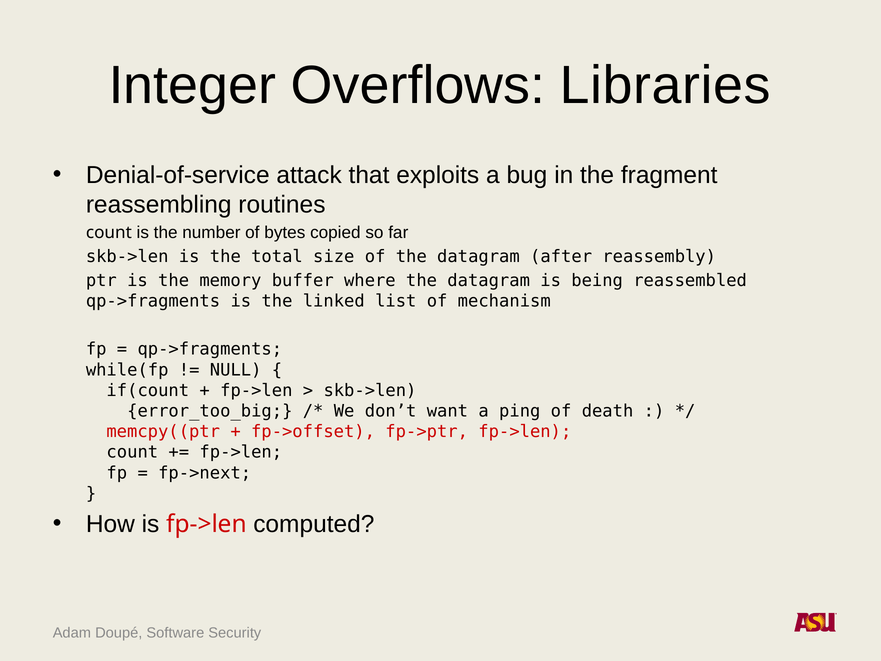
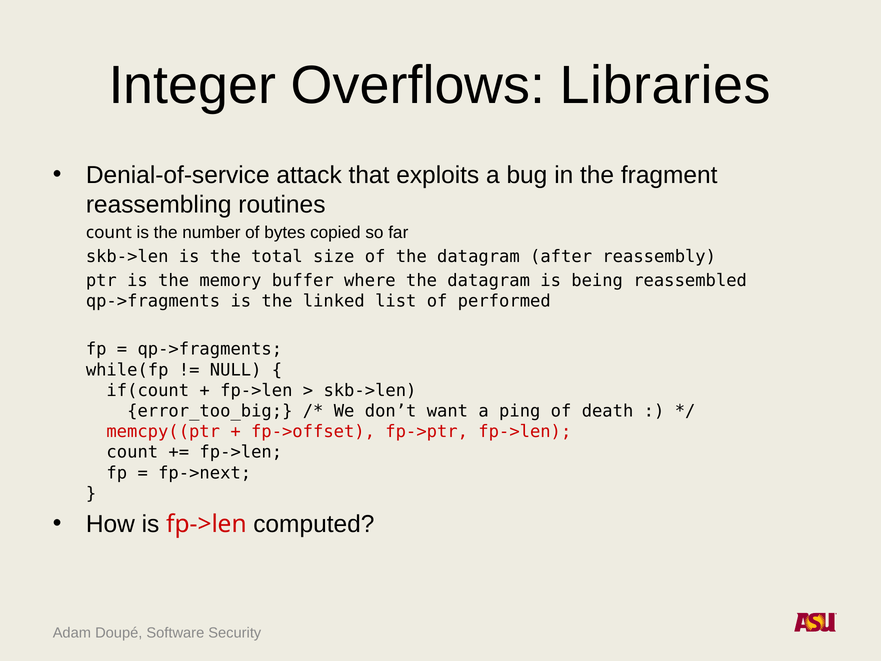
mechanism: mechanism -> performed (504, 301)
